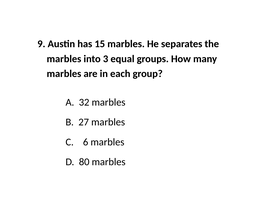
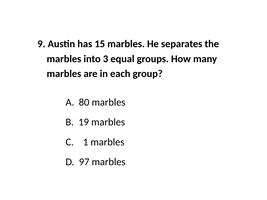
32: 32 -> 80 (84, 102)
27: 27 -> 19 (84, 122)
6: 6 -> 1 (86, 142)
80: 80 -> 97 (84, 162)
